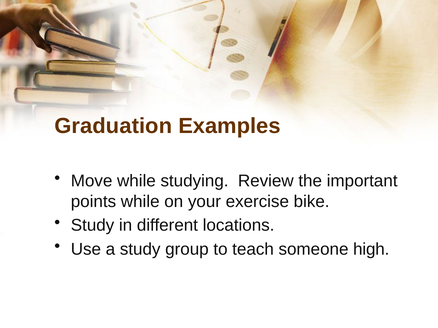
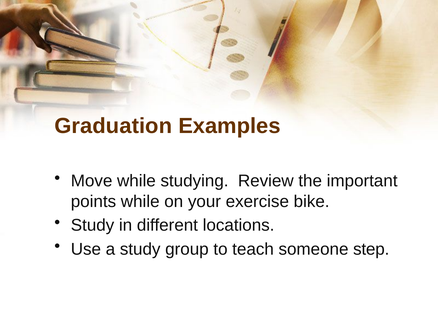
high: high -> step (371, 249)
